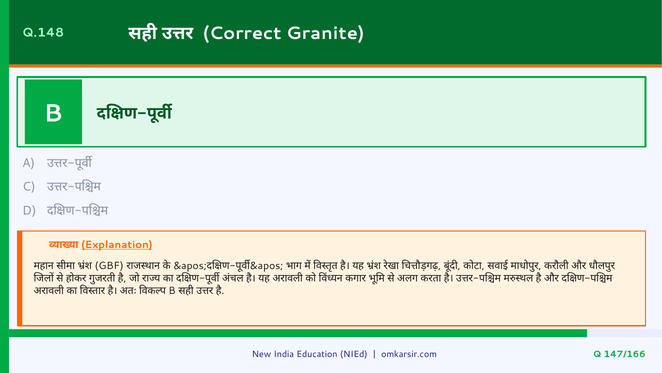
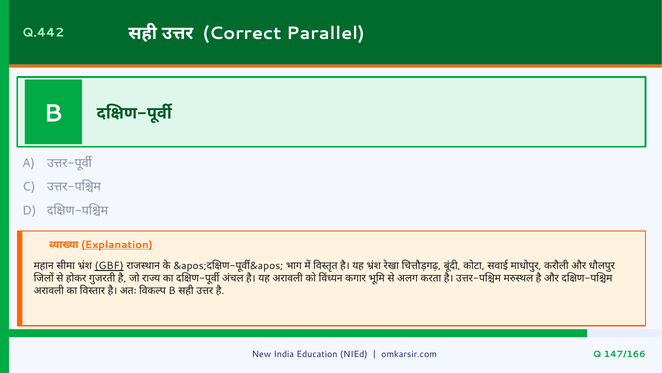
Q.148: Q.148 -> Q.442 (43, 33)
Granite: Granite -> Parallel (325, 34)
GBF underline: none -> present (109, 266)
